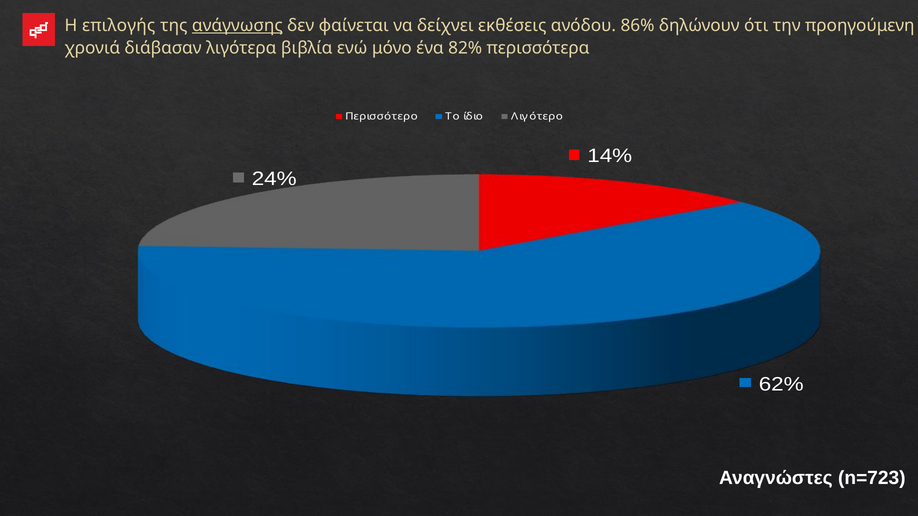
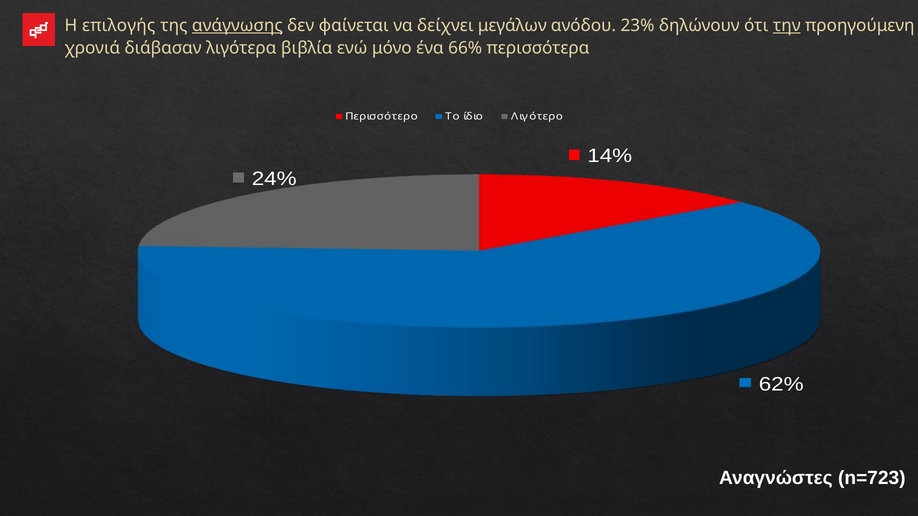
εκθέσεις: εκθέσεις -> μεγάλων (512, 26)
86%: 86% -> 23% (638, 26)
την underline: none -> present (787, 26)
82%: 82% -> 66% (465, 48)
